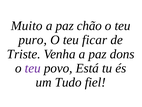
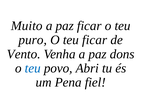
paz chão: chão -> ficar (89, 26)
Triste: Triste -> Vento (24, 54)
teu colour: purple -> blue (33, 68)
Está: Está -> Abri (87, 68)
Tudo: Tudo -> Pena (68, 82)
